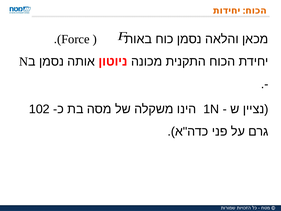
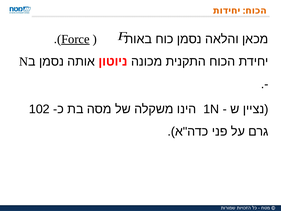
Force underline: none -> present (75, 39)
